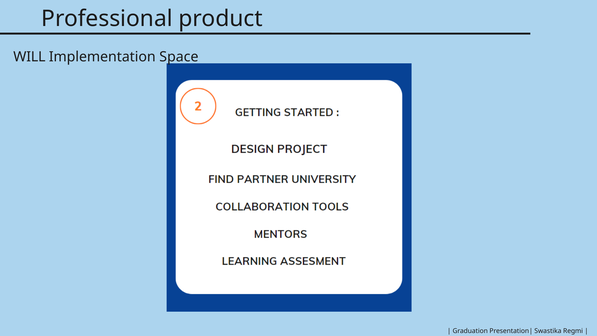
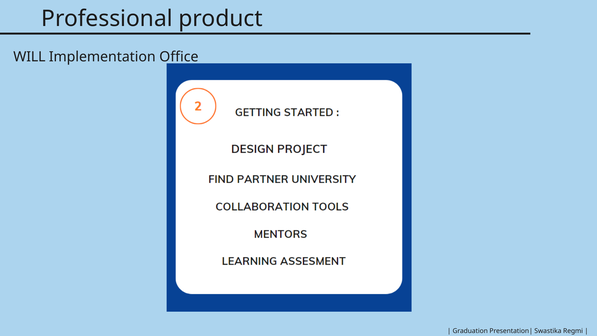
Space: Space -> Office (179, 57)
